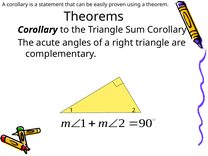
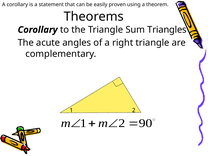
Sum Corollary: Corollary -> Triangles (167, 30)
